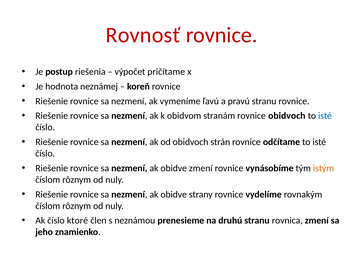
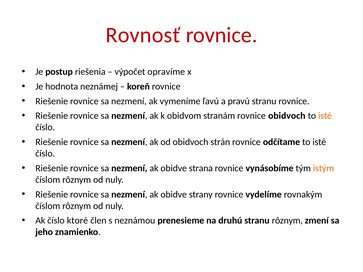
pričítame: pričítame -> opravíme (166, 72)
isté colour: blue -> orange (325, 116)
obidve zmení: zmení -> strana (201, 168)
stranu rovnica: rovnica -> rôznym (287, 221)
